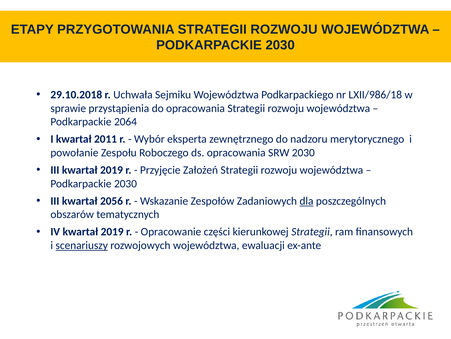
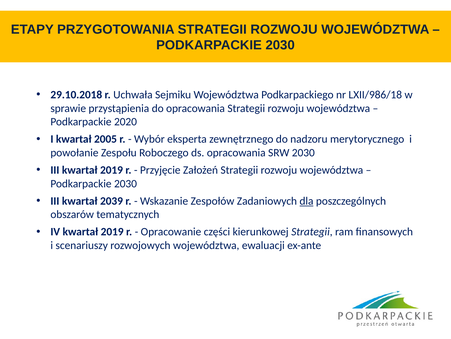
2064: 2064 -> 2020 (125, 122)
2011: 2011 -> 2005 (106, 139)
2056: 2056 -> 2039 (111, 201)
scenariuszy underline: present -> none (82, 245)
